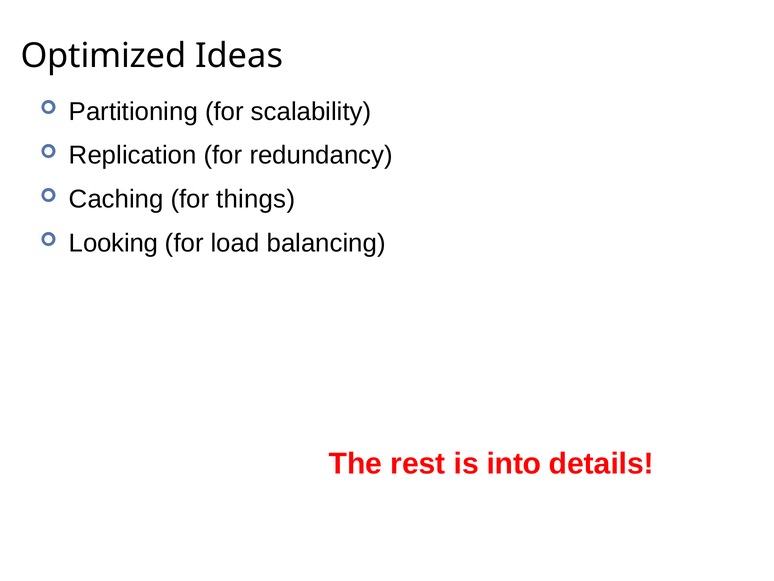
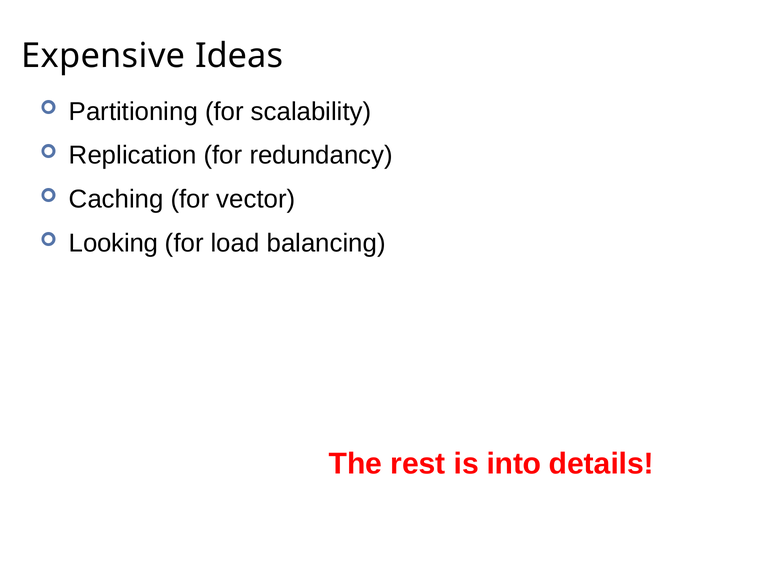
Optimized: Optimized -> Expensive (103, 56)
things: things -> vector (256, 199)
